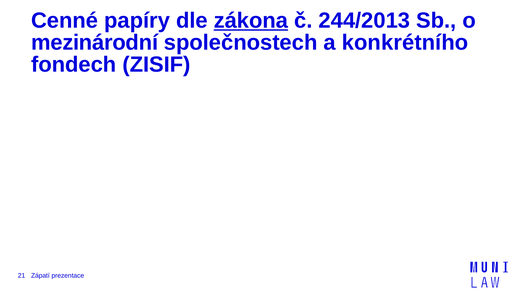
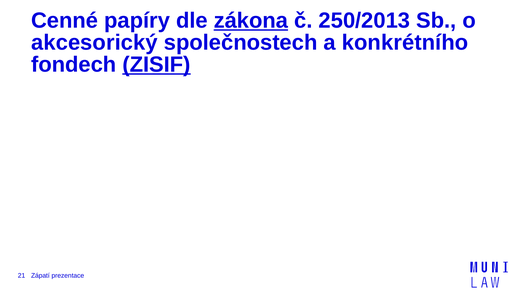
244/2013: 244/2013 -> 250/2013 (364, 21)
mezinárodní: mezinárodní -> akcesorický (94, 43)
ZISIF underline: none -> present (157, 64)
